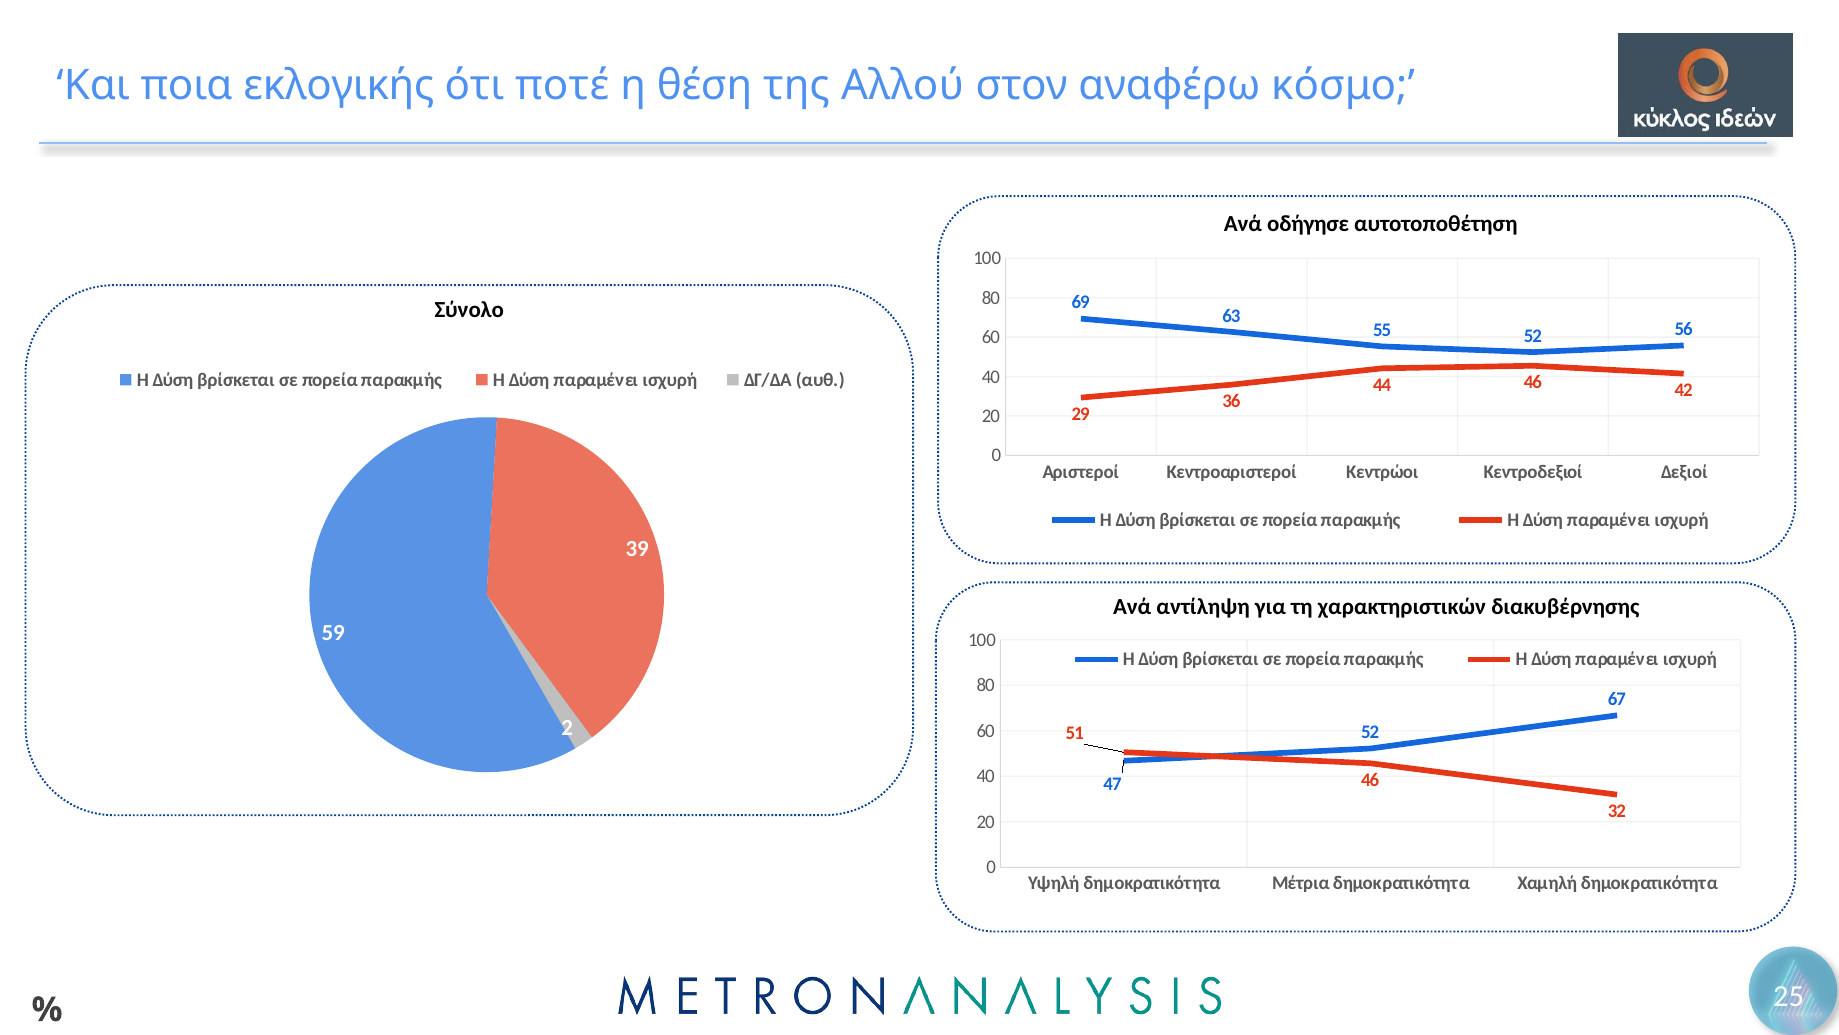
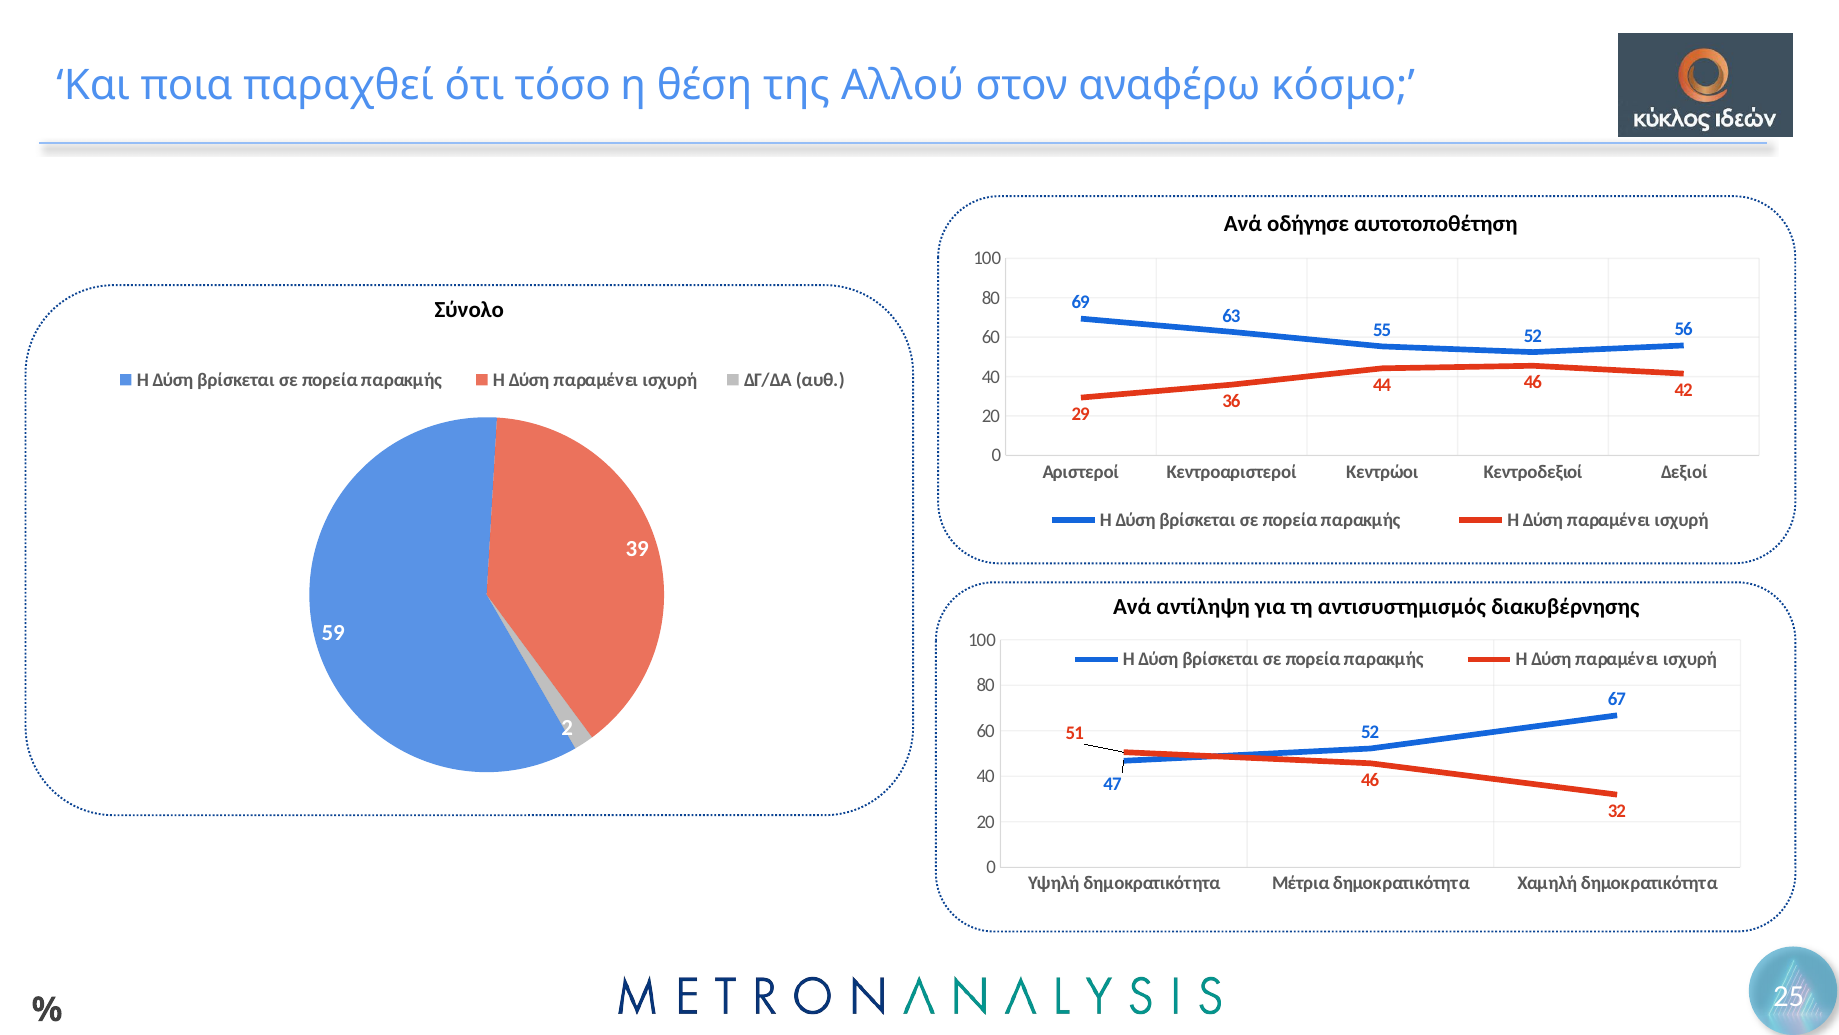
εκλογικής: εκλογικής -> παραχθεί (339, 86)
ποτέ: ποτέ -> τόσο (563, 86)
χαρακτηριστικών: χαρακτηριστικών -> αντισυστημισμός (1402, 606)
